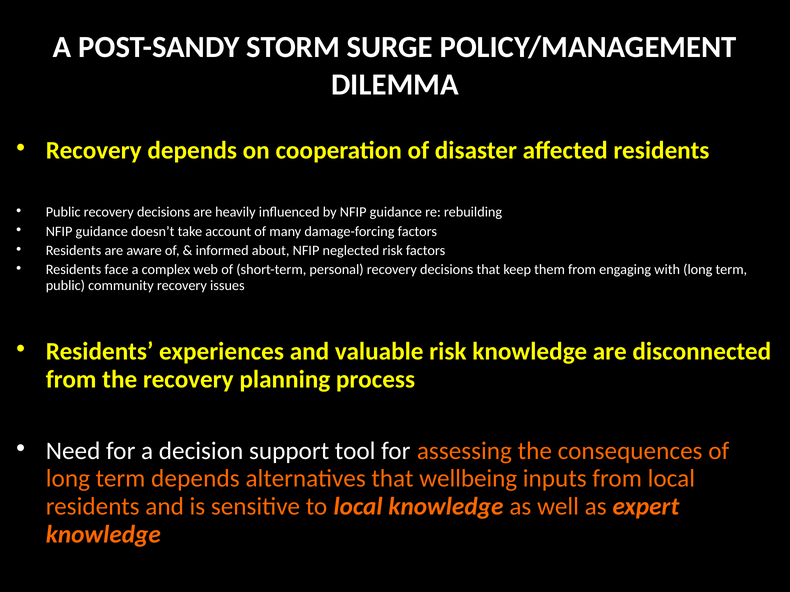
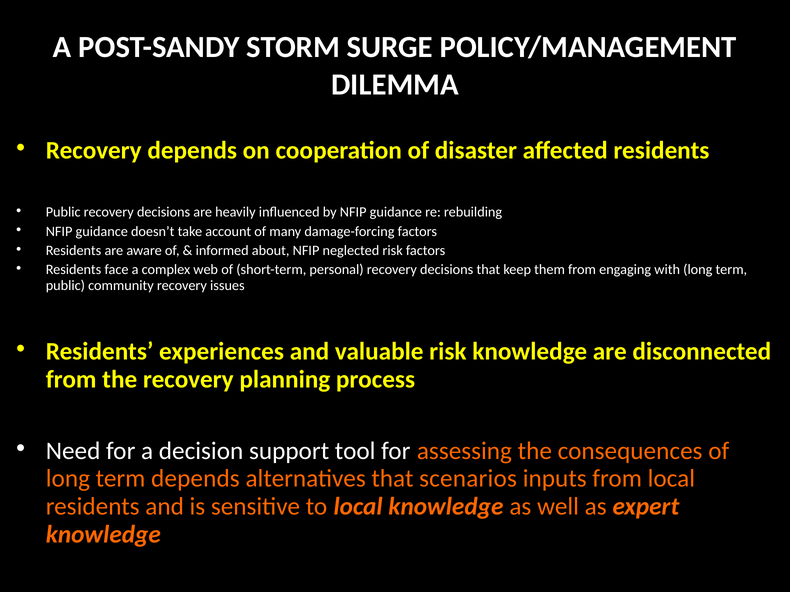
wellbeing: wellbeing -> scenarios (468, 479)
